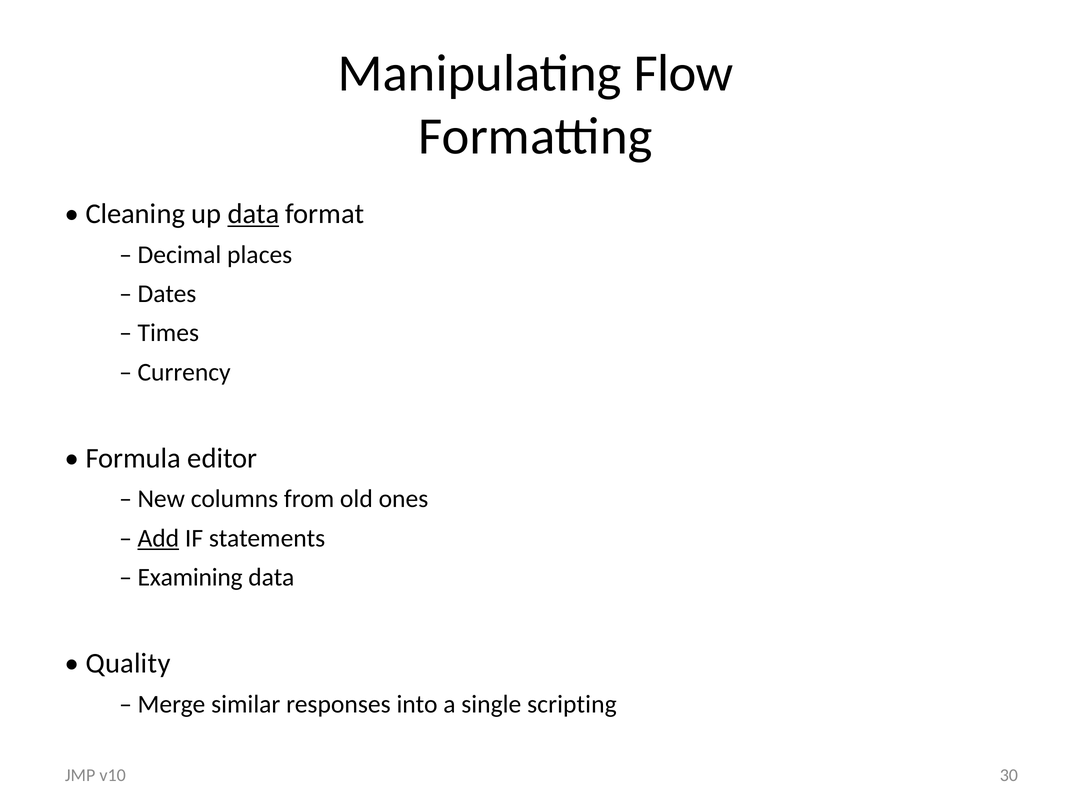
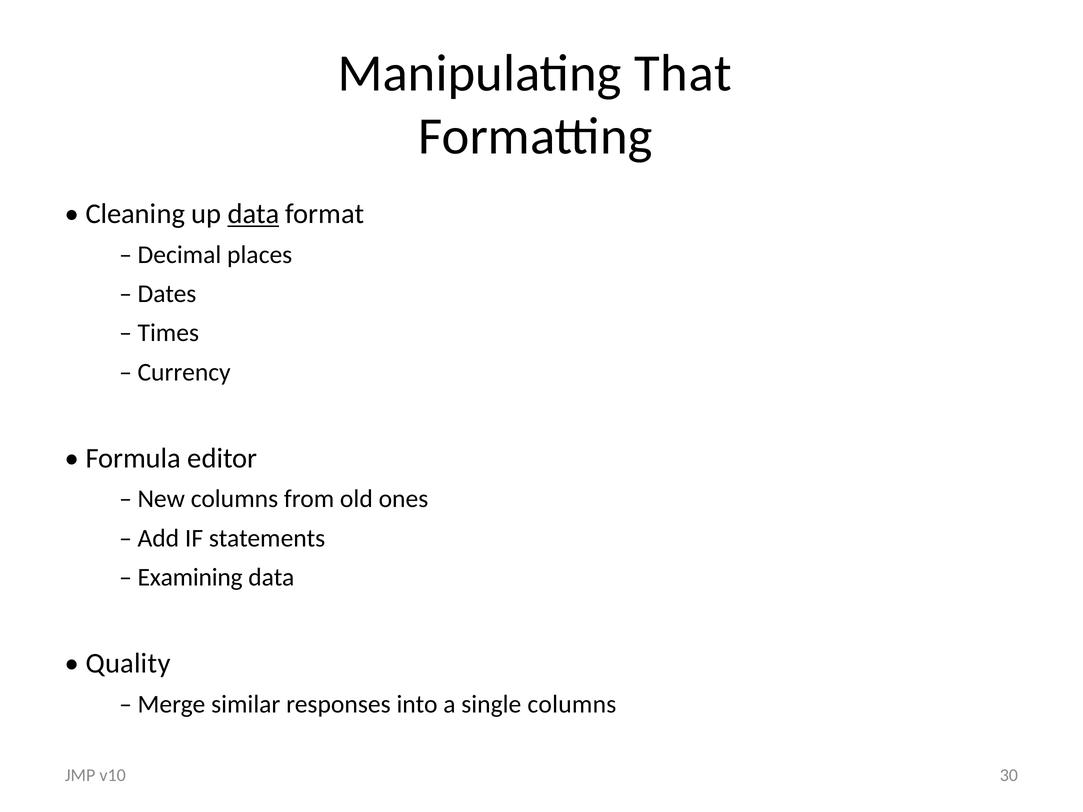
Flow: Flow -> That (683, 73)
Add underline: present -> none (158, 538)
single scripting: scripting -> columns (572, 704)
